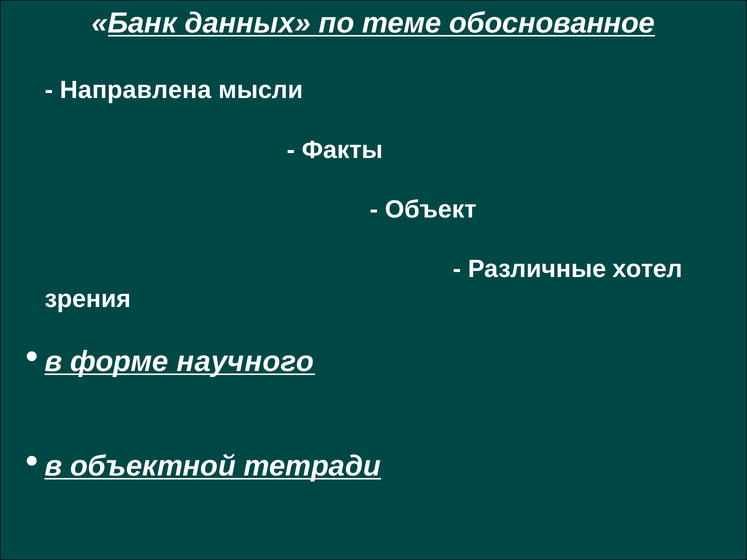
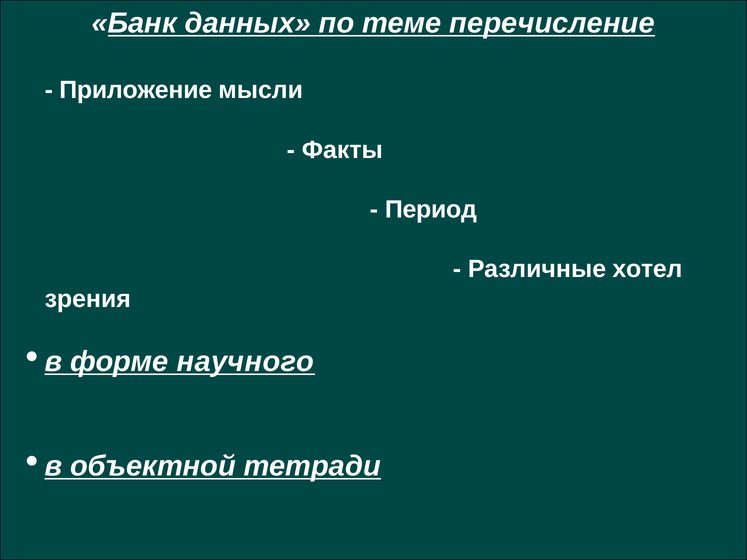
обоснованное: обоснованное -> перечисление (552, 23)
Направлена: Направлена -> Приложение (136, 90)
Объект: Объект -> Период (431, 210)
